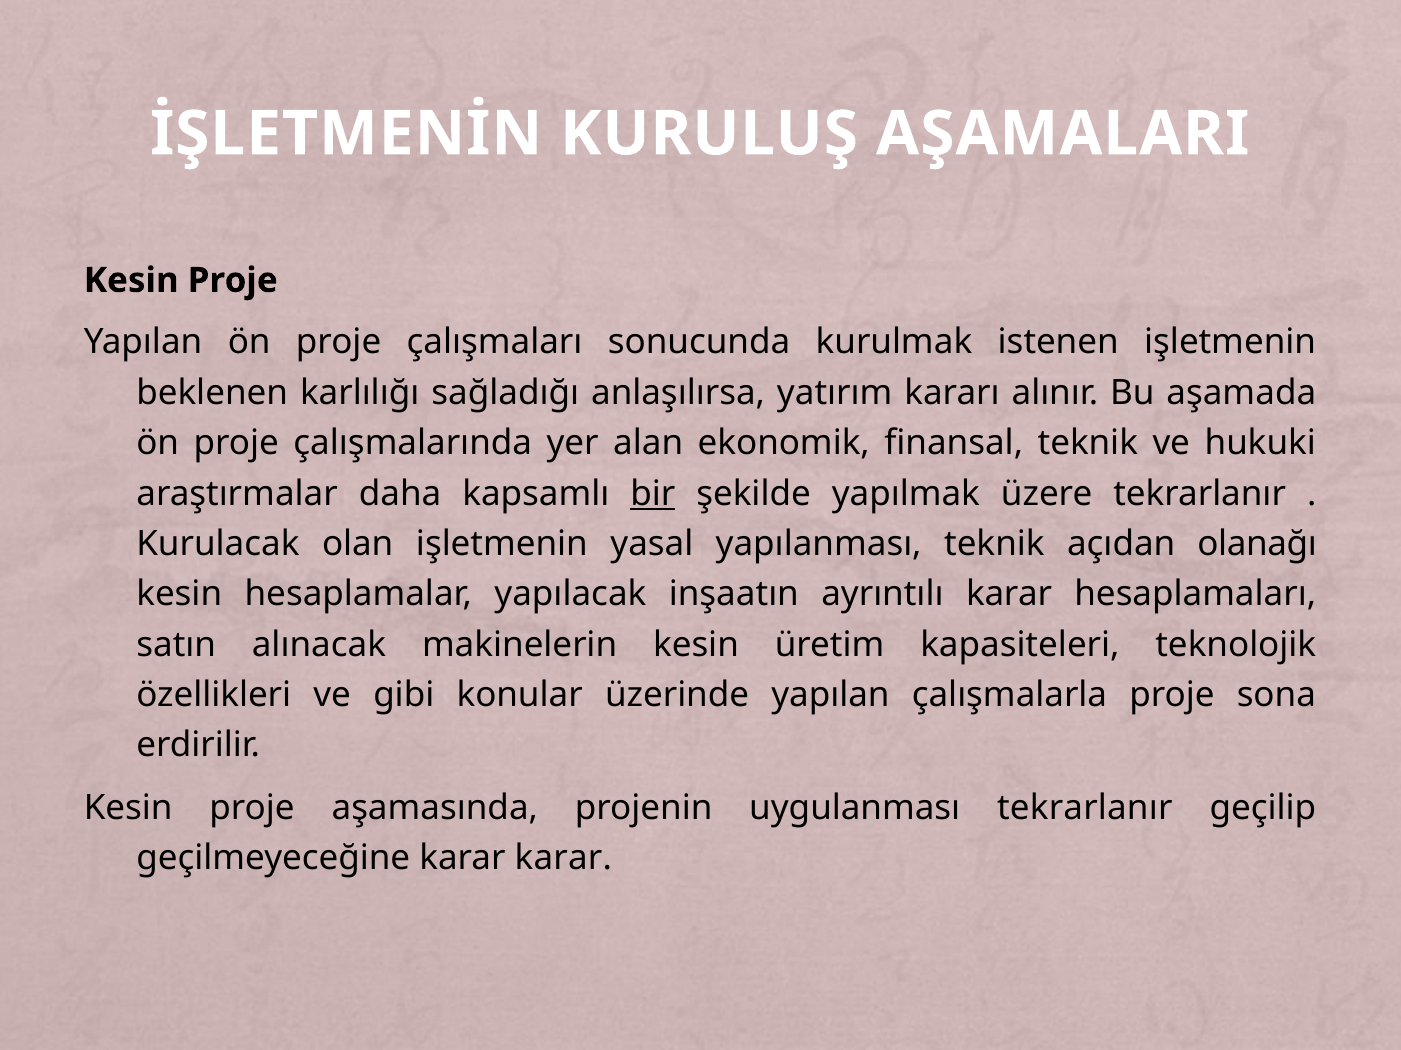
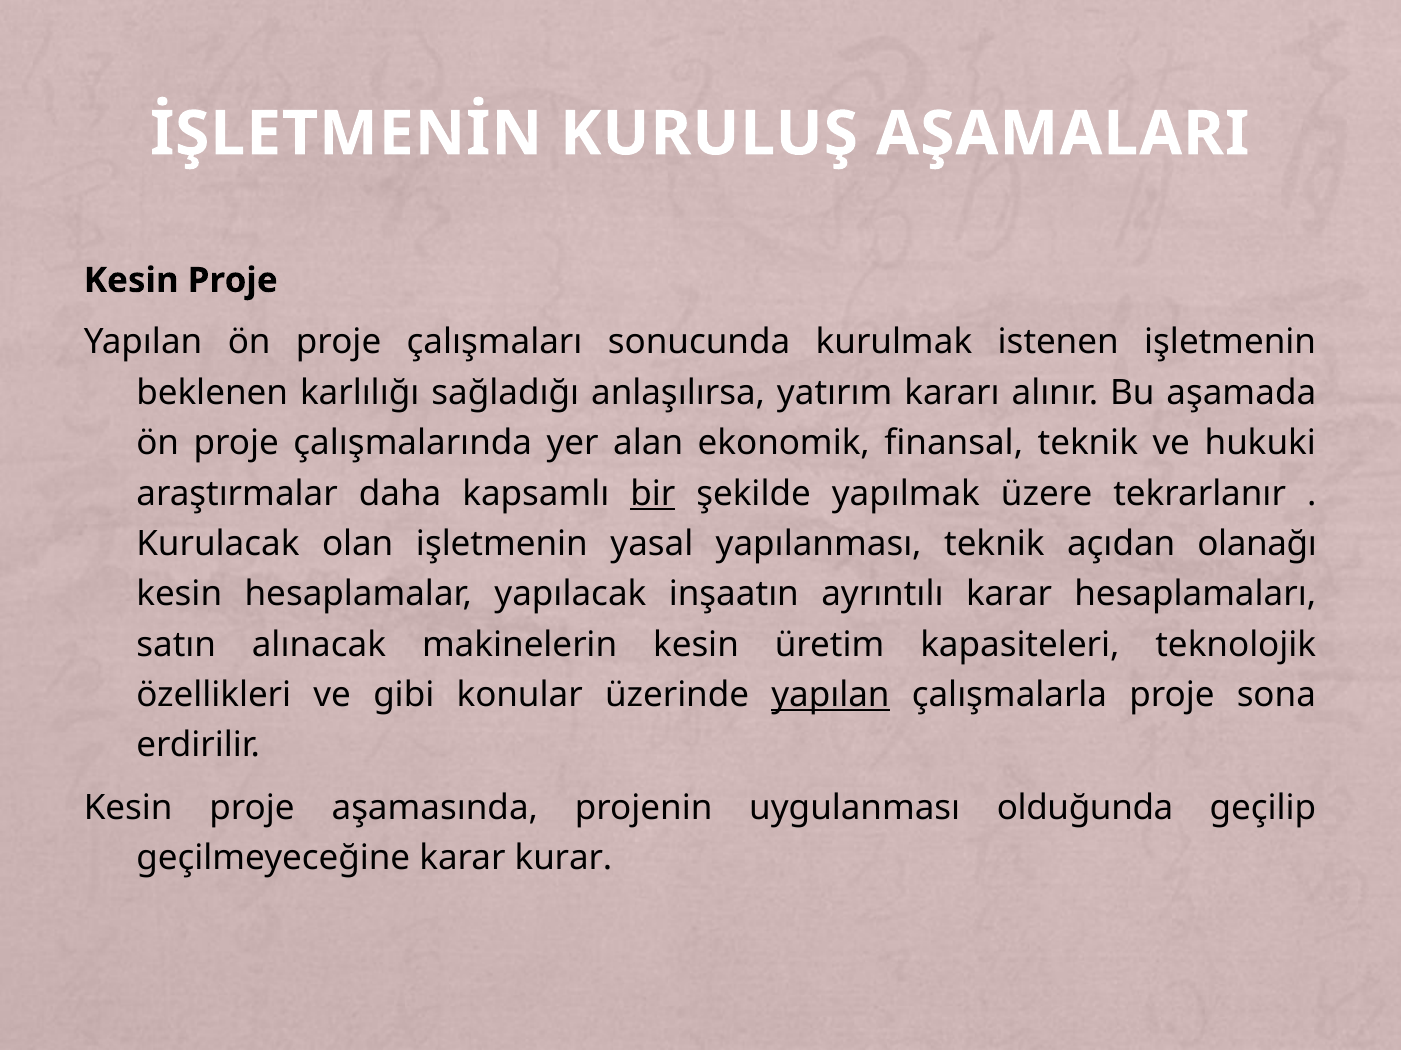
yapılan underline: none -> present (830, 696)
uygulanması tekrarlanır: tekrarlanır -> olduğunda (1085, 808)
karar karar: karar -> kurar (563, 858)
